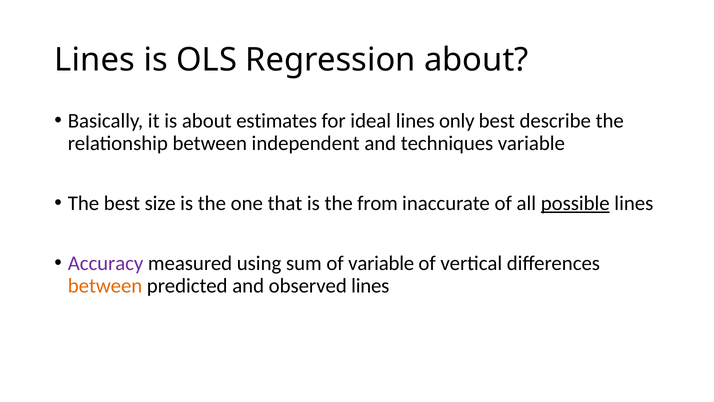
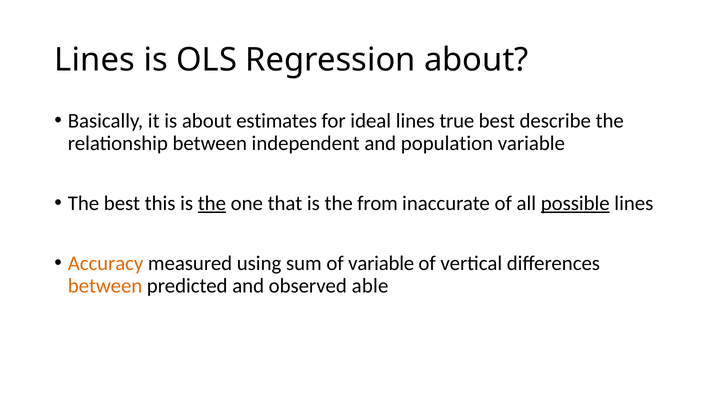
only: only -> true (457, 121)
techniques: techniques -> population (447, 143)
size: size -> this (160, 203)
the underline: none -> present (212, 203)
Accuracy colour: purple -> orange (106, 263)
observed lines: lines -> able (370, 285)
